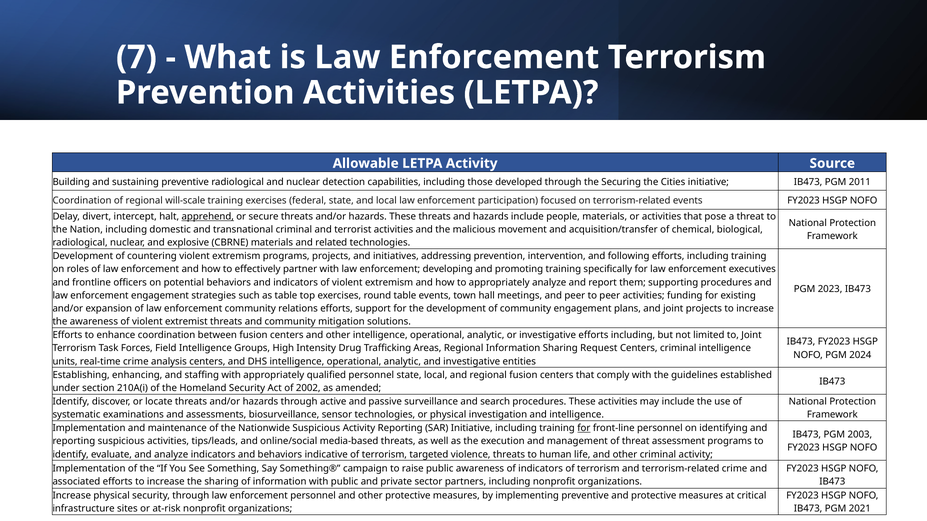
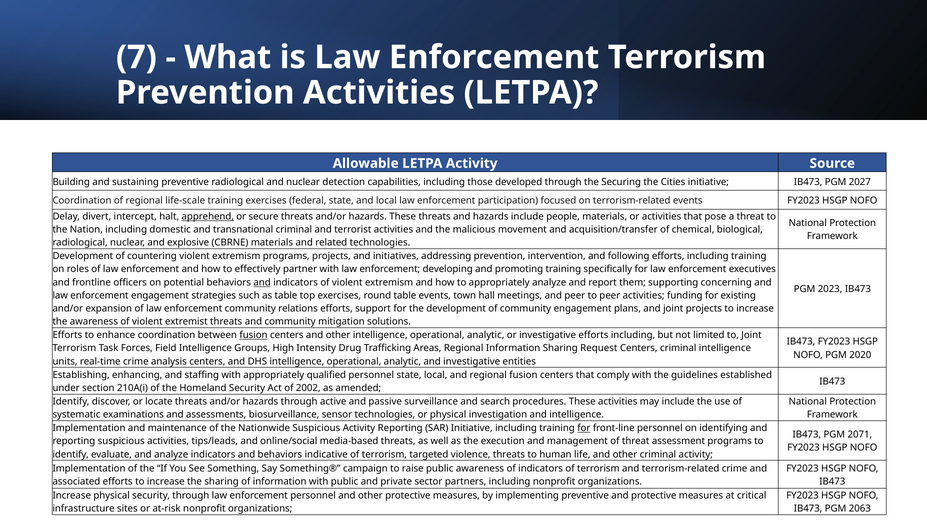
2011: 2011 -> 2027 (860, 182)
will-scale: will-scale -> life-scale (185, 201)
and underline: none -> present (262, 283)
supporting procedures: procedures -> concerning (726, 283)
fusion underline: none -> present (254, 335)
2024: 2024 -> 2020 (860, 355)
2003: 2003 -> 2071 (860, 435)
2021: 2021 -> 2063 (860, 509)
